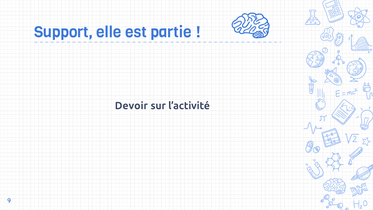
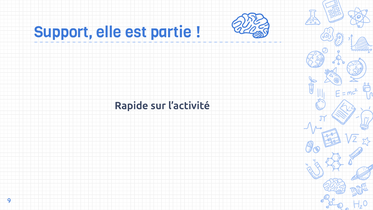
Devoir: Devoir -> Rapide (131, 106)
